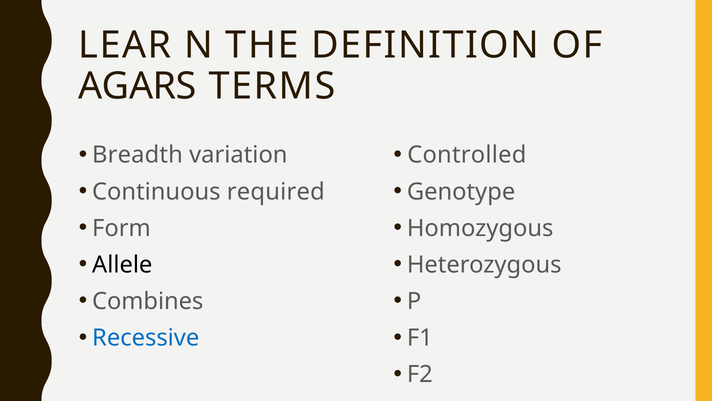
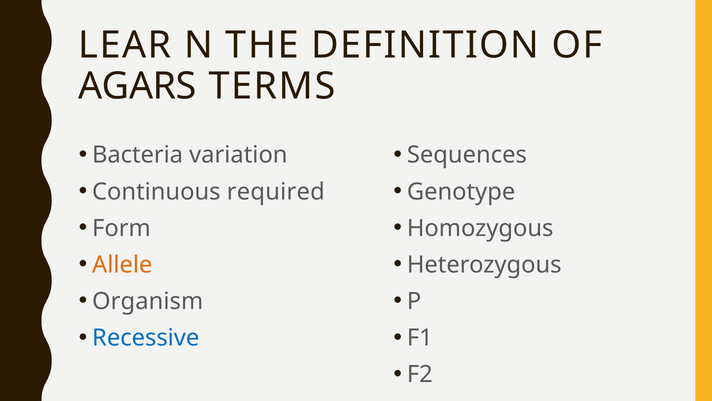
Breadth: Breadth -> Bacteria (138, 155)
Controlled: Controlled -> Sequences (467, 155)
Allele colour: black -> orange (122, 264)
Combines: Combines -> Organism (148, 301)
